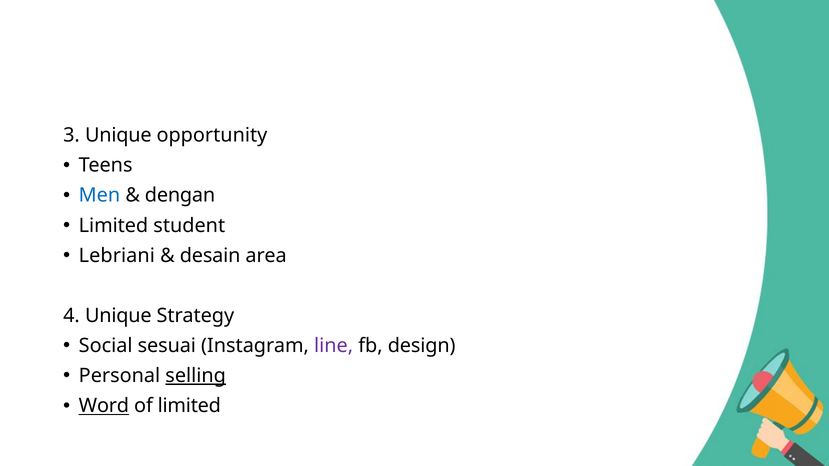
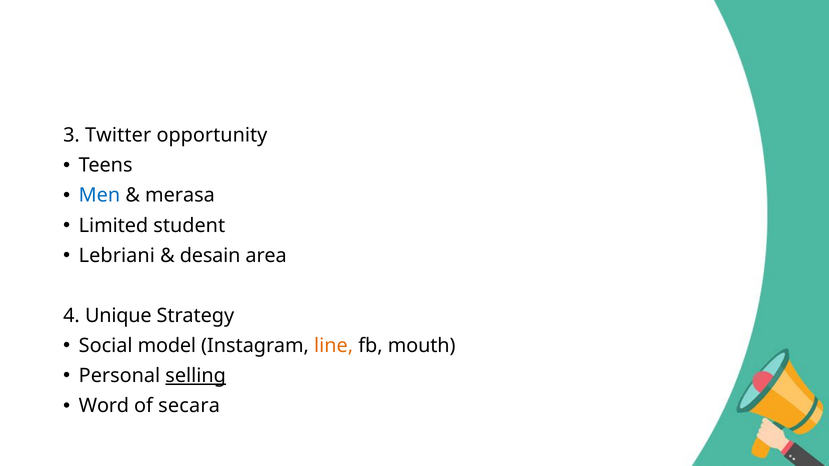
3 Unique: Unique -> Twitter (118, 135)
dengan: dengan -> merasa (180, 196)
sesuai: sesuai -> model (167, 346)
line colour: purple -> orange (334, 346)
design: design -> mouth (422, 346)
Word underline: present -> none (104, 406)
of limited: limited -> secara (189, 406)
